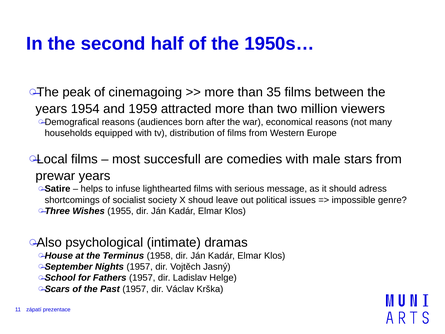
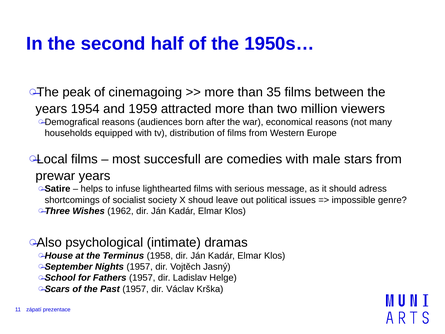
1955: 1955 -> 1962 (121, 211)
